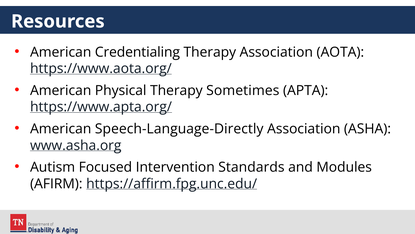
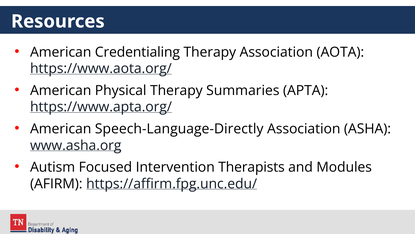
Sometimes: Sometimes -> Summaries (243, 90)
Standards: Standards -> Therapists (251, 167)
